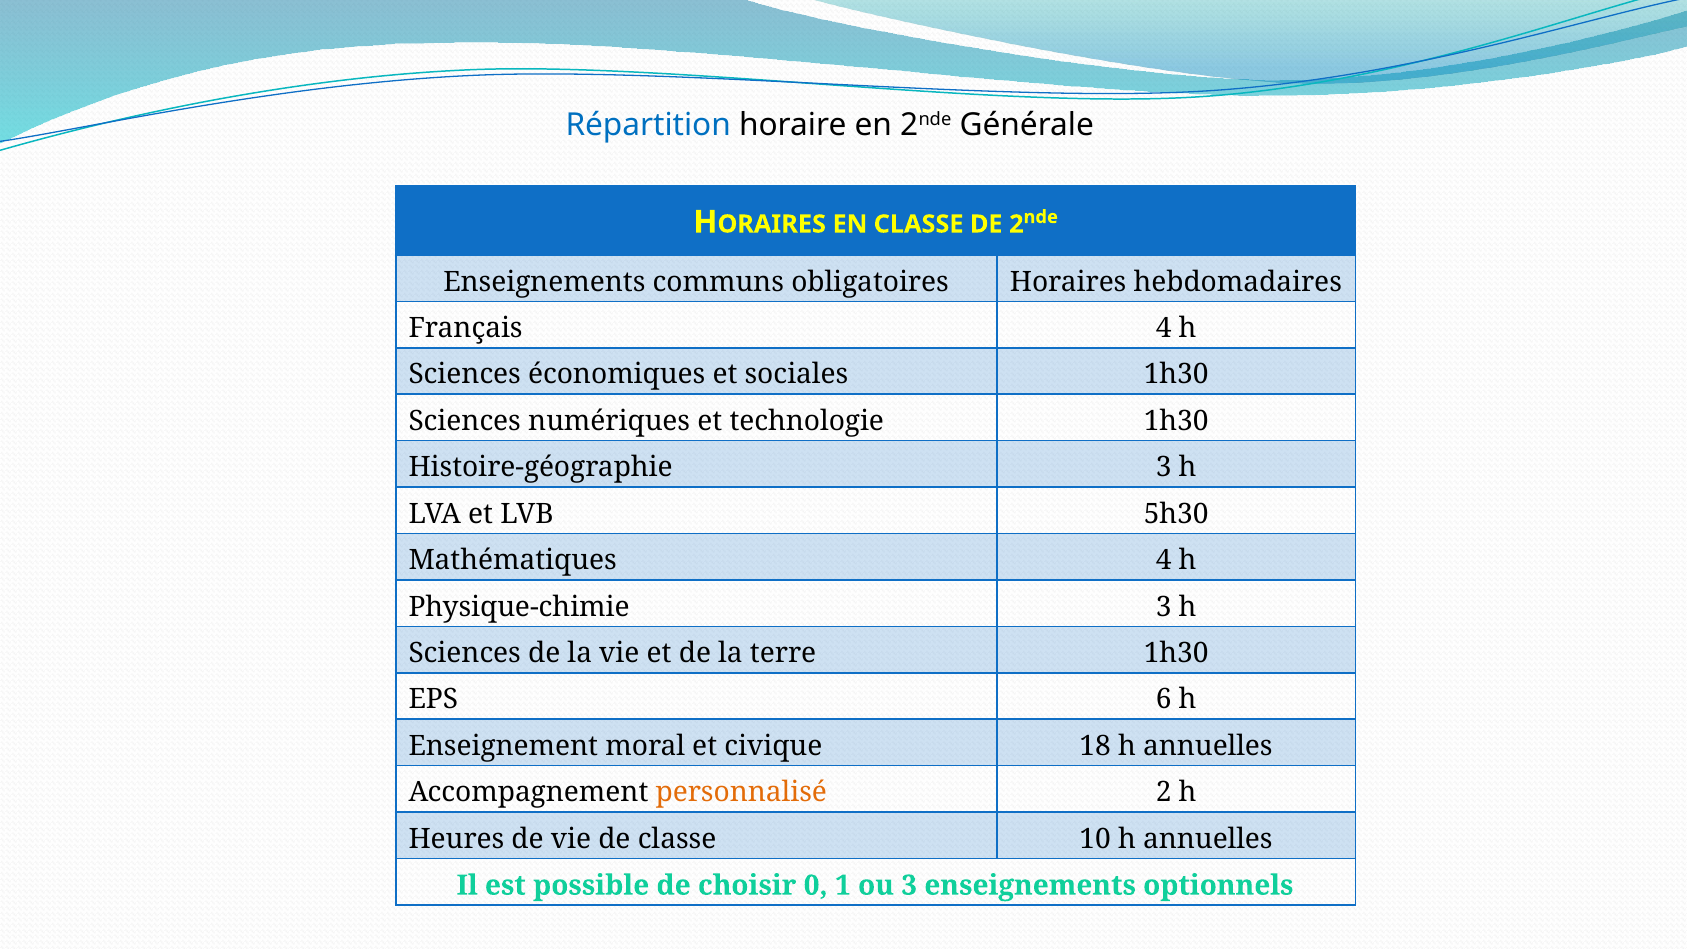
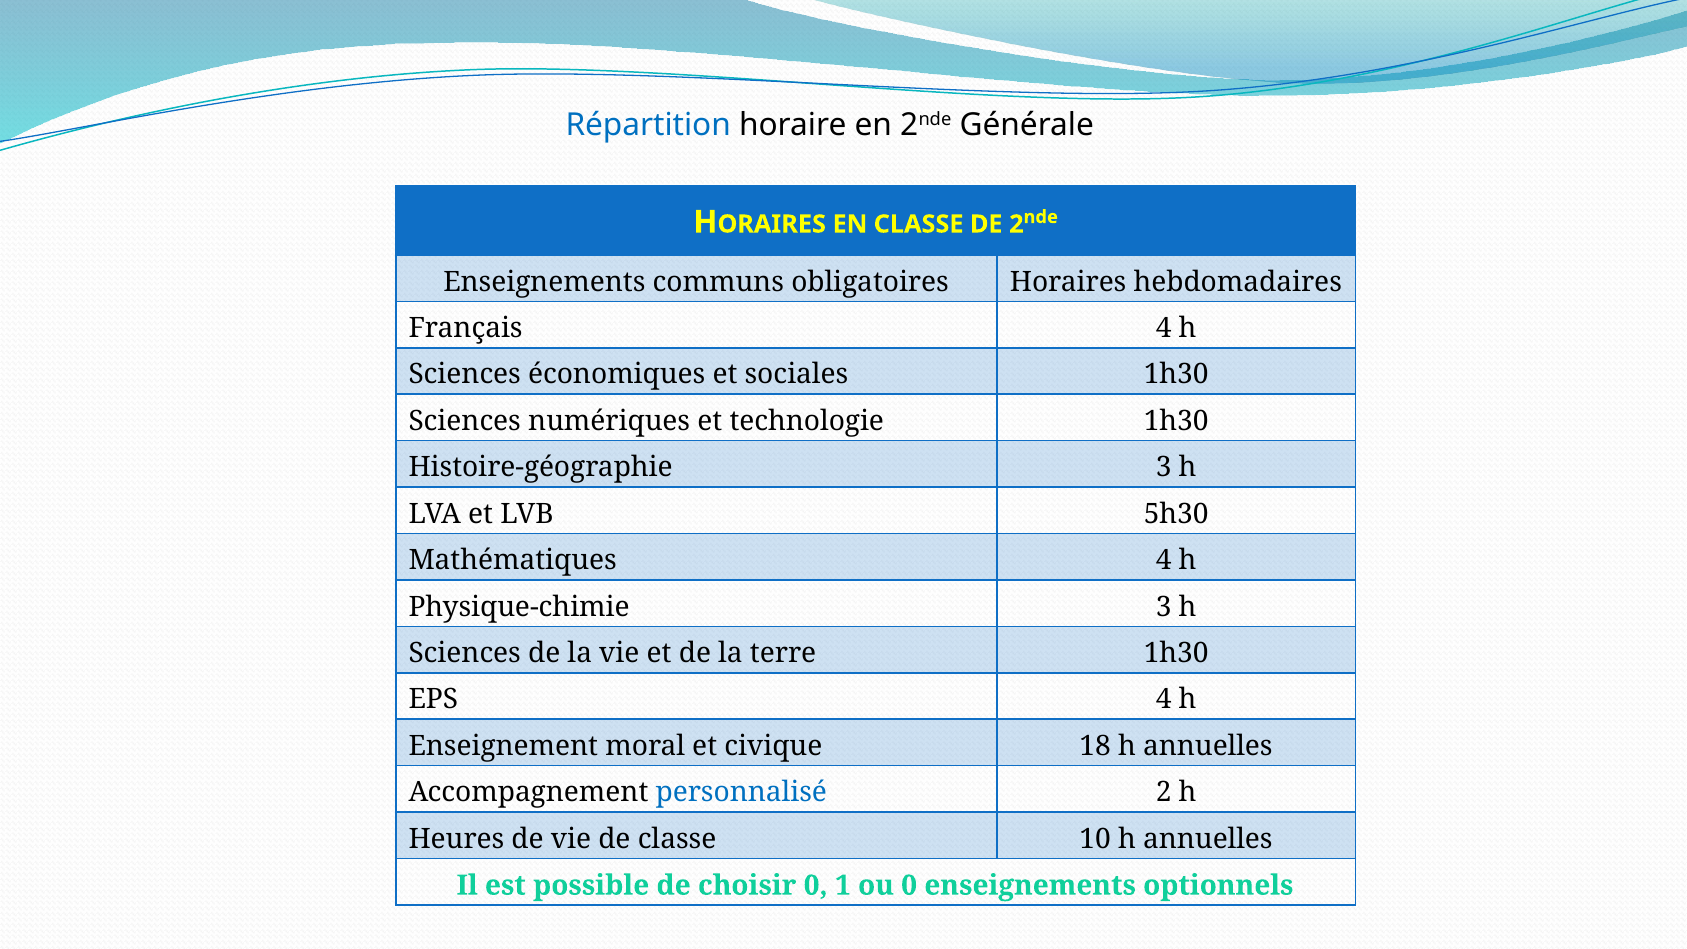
EPS 6: 6 -> 4 (1164, 700)
personnalisé colour: orange -> blue (741, 793)
ou 3: 3 -> 0 (909, 885)
